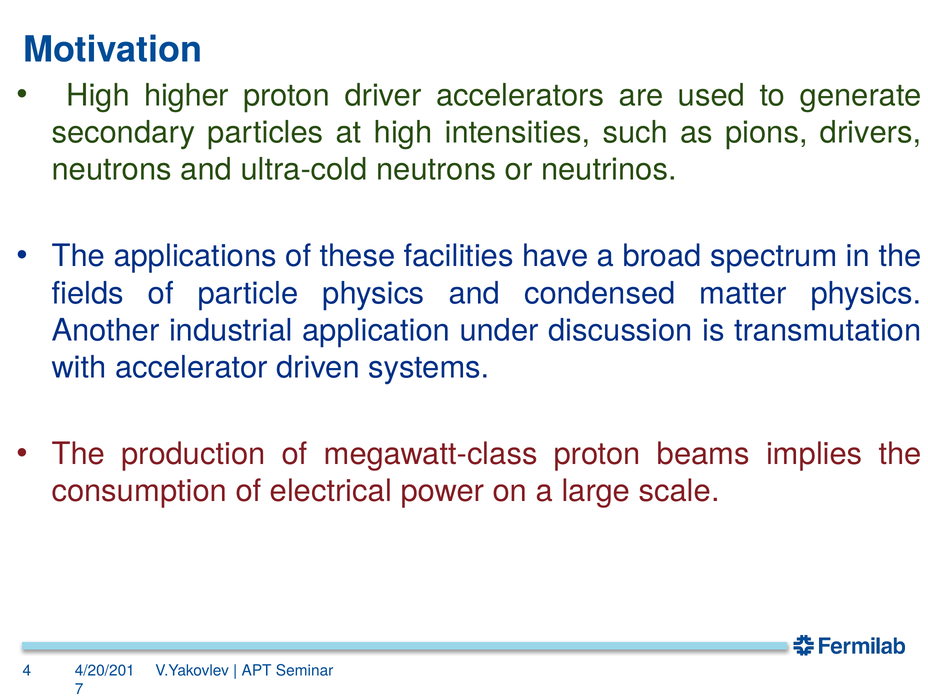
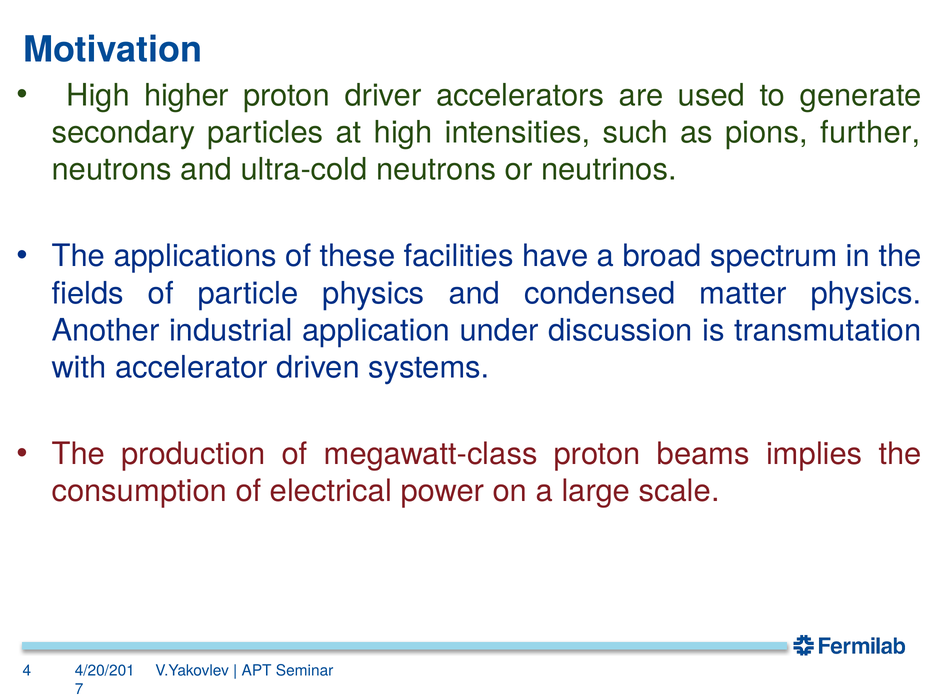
drivers: drivers -> further (870, 132)
